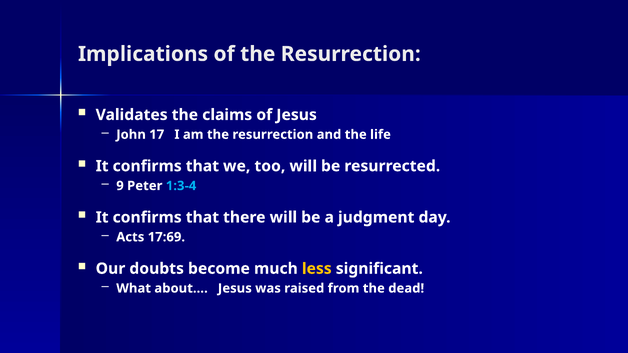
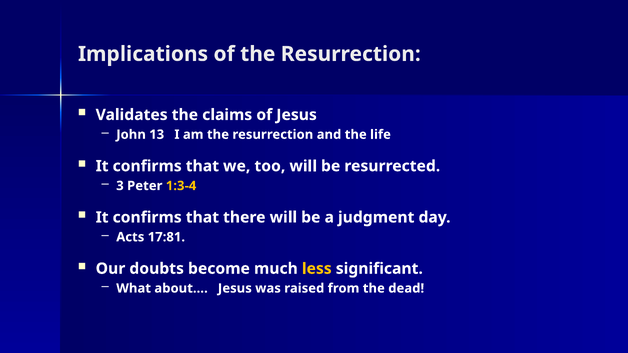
17: 17 -> 13 (157, 135)
9: 9 -> 3 (120, 186)
1:3-4 colour: light blue -> yellow (181, 186)
17:69: 17:69 -> 17:81 (166, 237)
